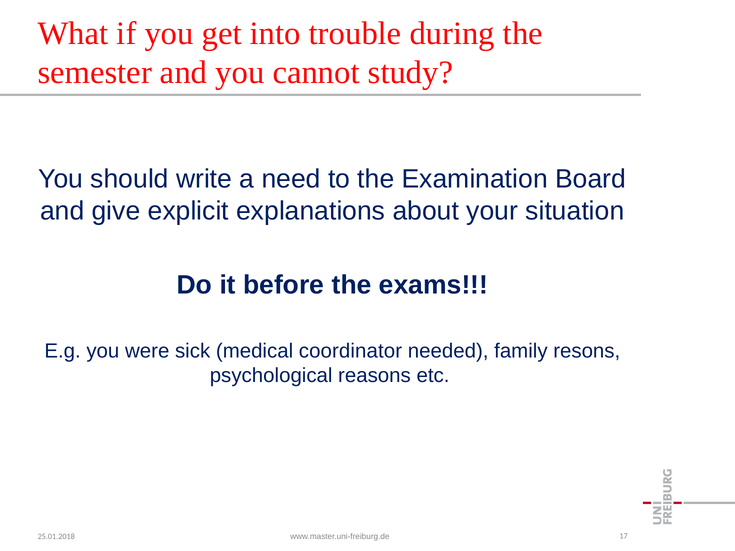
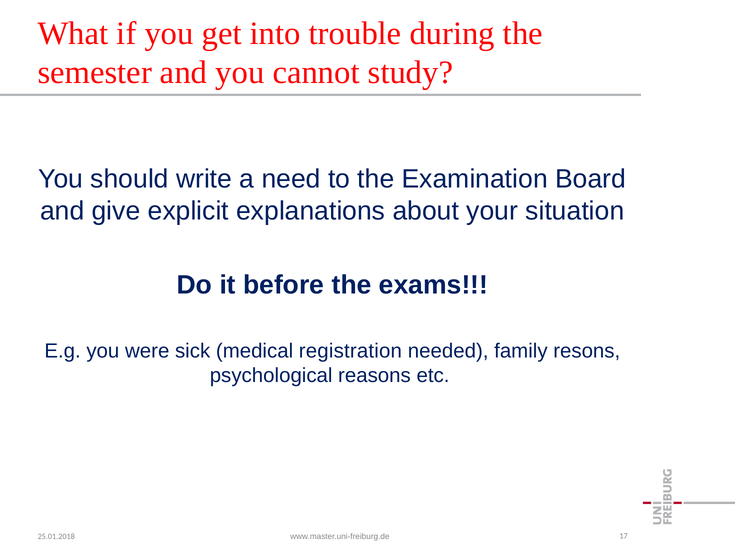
coordinator: coordinator -> registration (350, 351)
